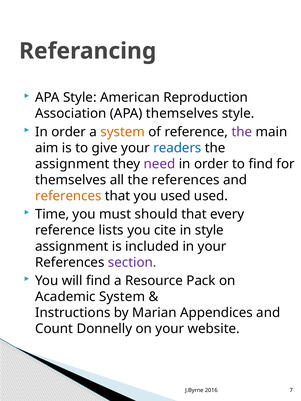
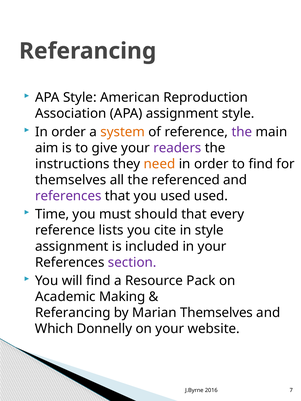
APA themselves: themselves -> assignment (182, 114)
readers colour: blue -> purple (177, 148)
assignment: assignment -> instructions (72, 164)
need colour: purple -> orange (160, 164)
the references: references -> referenced (186, 180)
references colour: orange -> purple (68, 196)
Academic System: System -> Making (122, 297)
Instructions: Instructions -> Referancing (73, 313)
Marian Appendices: Appendices -> Themselves (216, 313)
Count: Count -> Which (54, 329)
